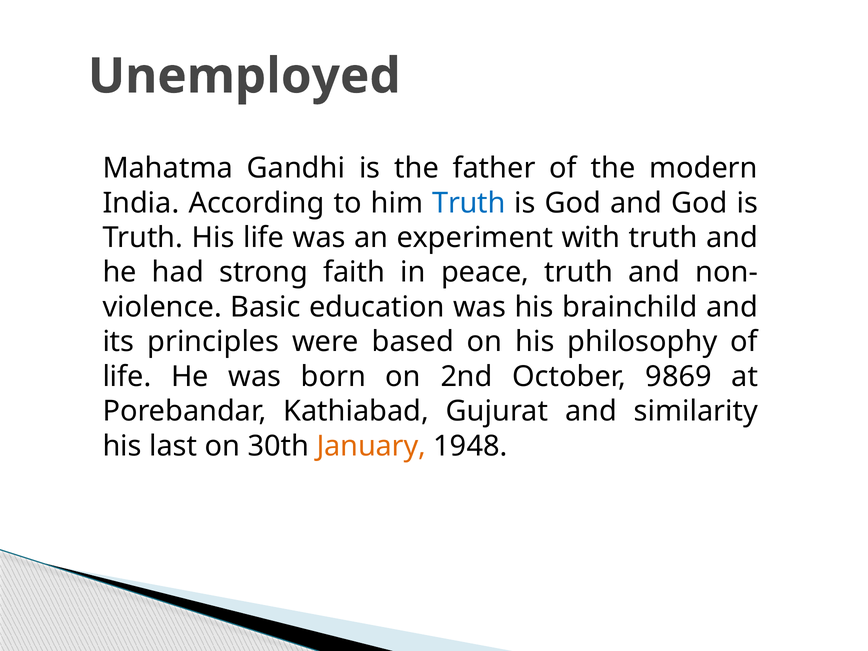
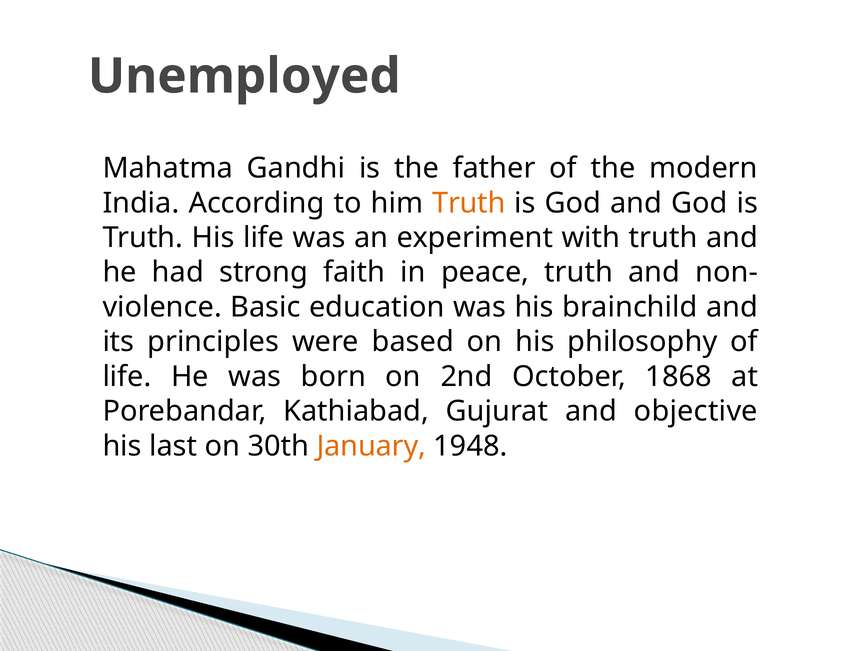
Truth colour: blue -> orange (469, 203)
9869: 9869 -> 1868 (679, 377)
similarity: similarity -> objective (696, 411)
